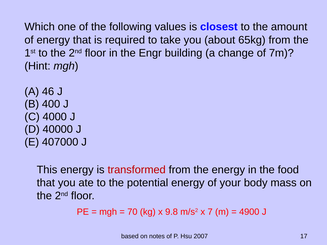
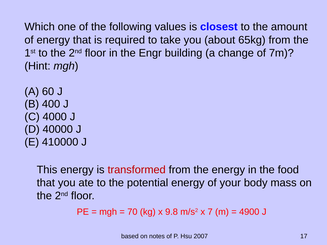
46: 46 -> 60 (48, 92)
407000: 407000 -> 410000 (60, 142)
